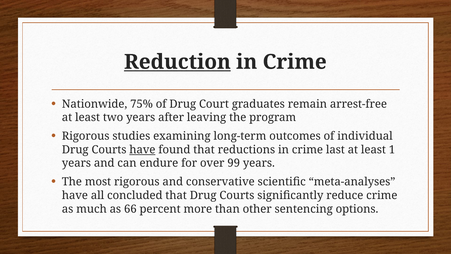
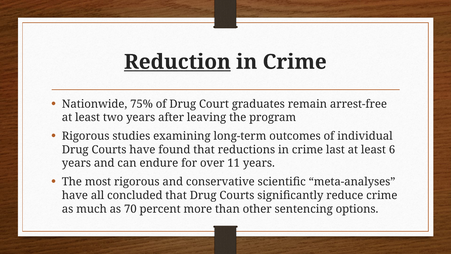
have underline: present -> none (142, 150)
1: 1 -> 6 (392, 150)
99: 99 -> 11 (234, 163)
66: 66 -> 70 (130, 209)
